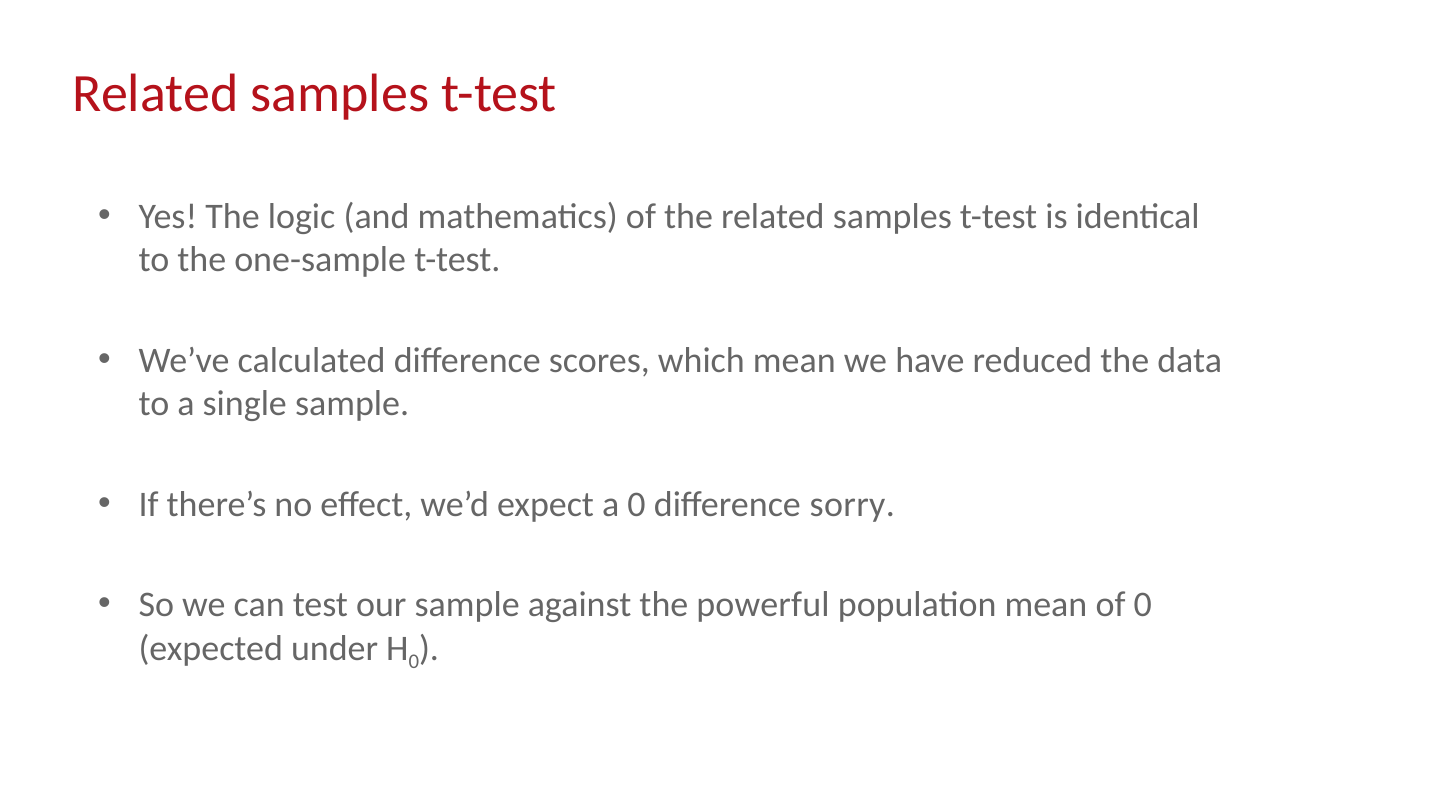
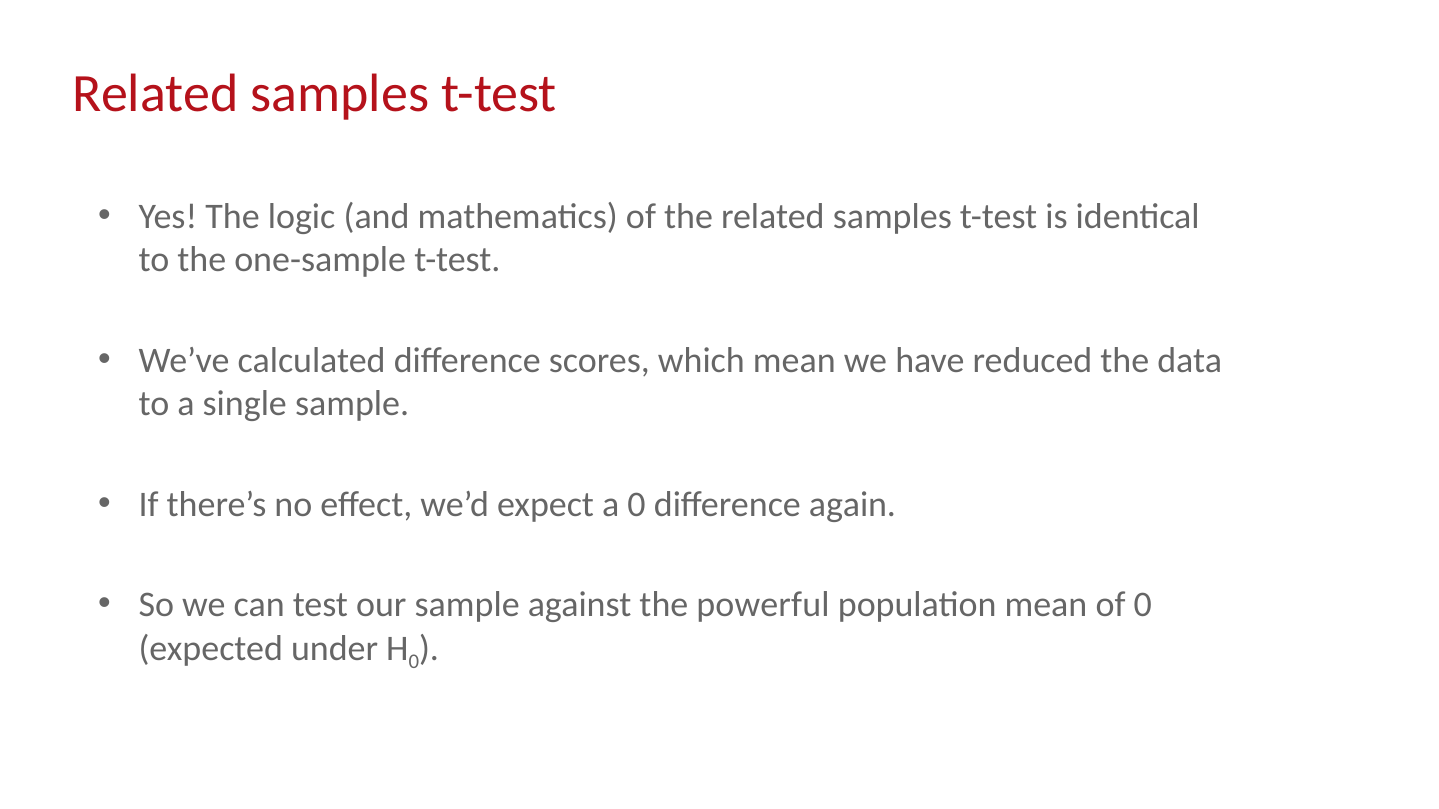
sorry: sorry -> again (853, 505)
